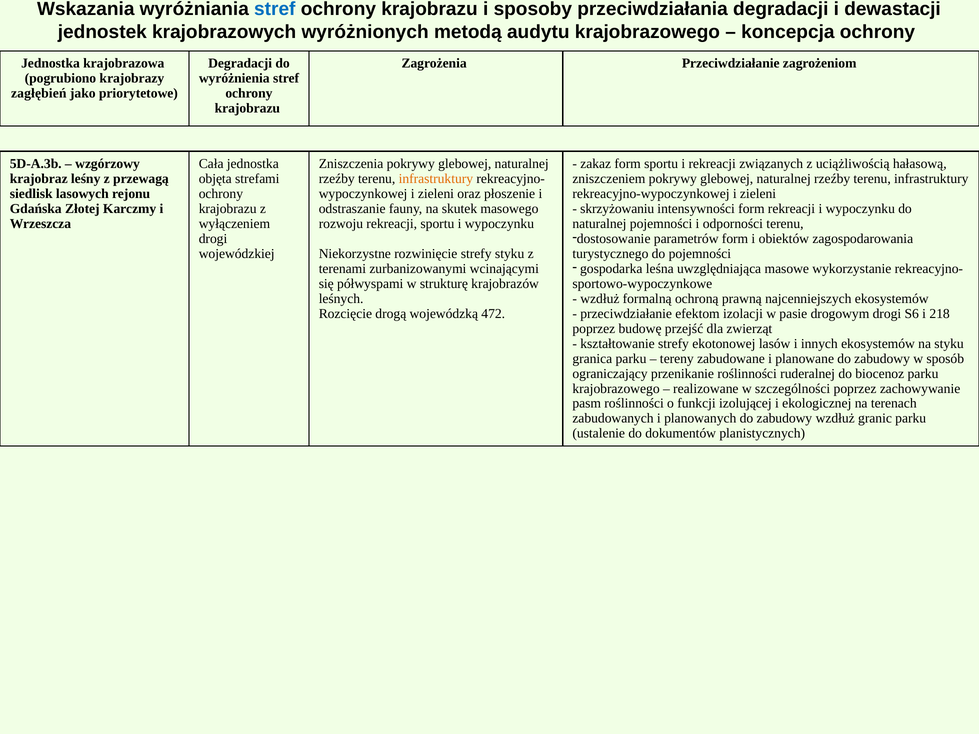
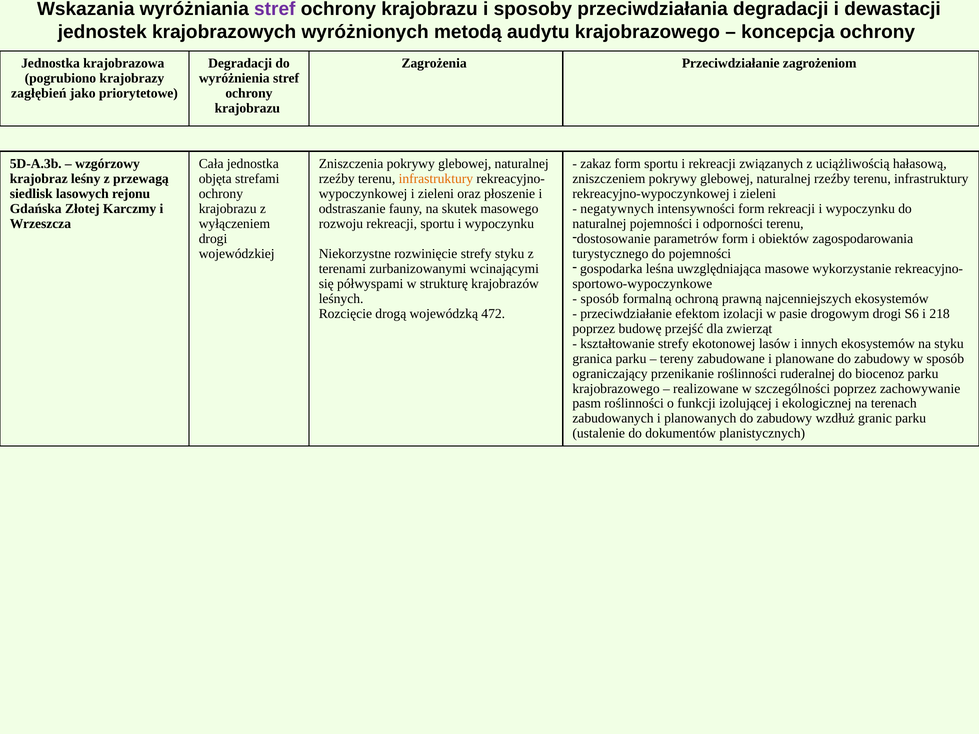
stref colour: blue -> purple (275, 9)
skrzyżowaniu: skrzyżowaniu -> negatywnych (617, 209)
wzdłuż: wzdłuż -> sposób (600, 299)
